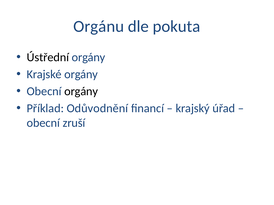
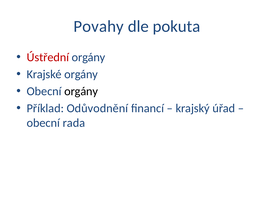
Orgánu: Orgánu -> Povahy (99, 27)
Ústřední colour: black -> red (48, 57)
zruší: zruší -> rada (74, 123)
